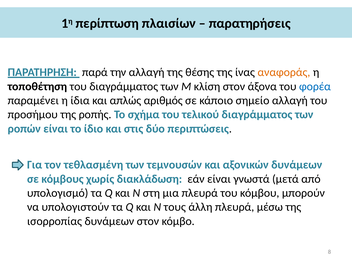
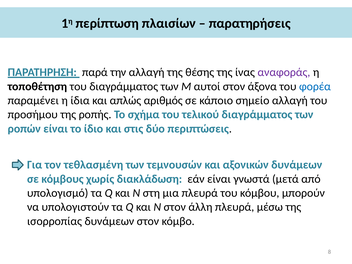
αναφοράς colour: orange -> purple (284, 72)
κλίση: κλίση -> αυτοί (207, 86)
Ν τους: τους -> στον (175, 207)
